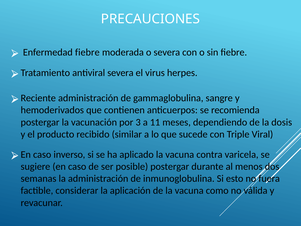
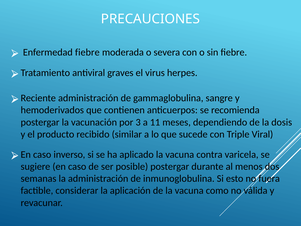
antiviral severa: severa -> graves (120, 73)
